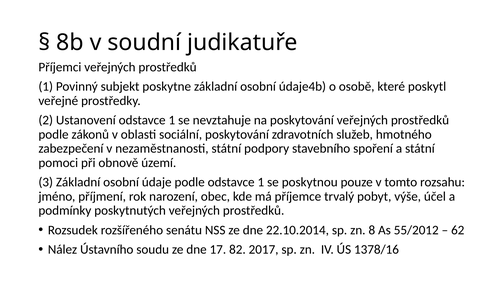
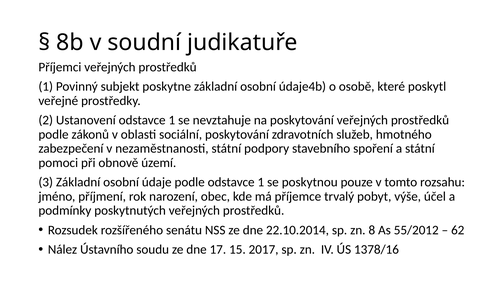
82: 82 -> 15 (237, 249)
